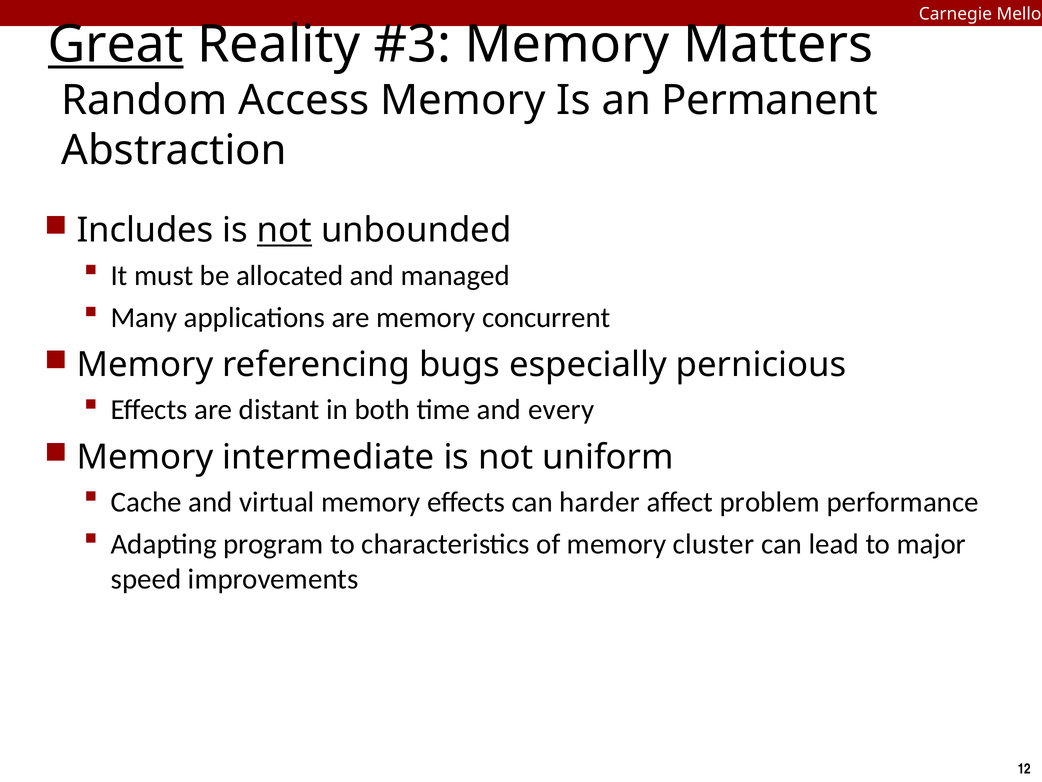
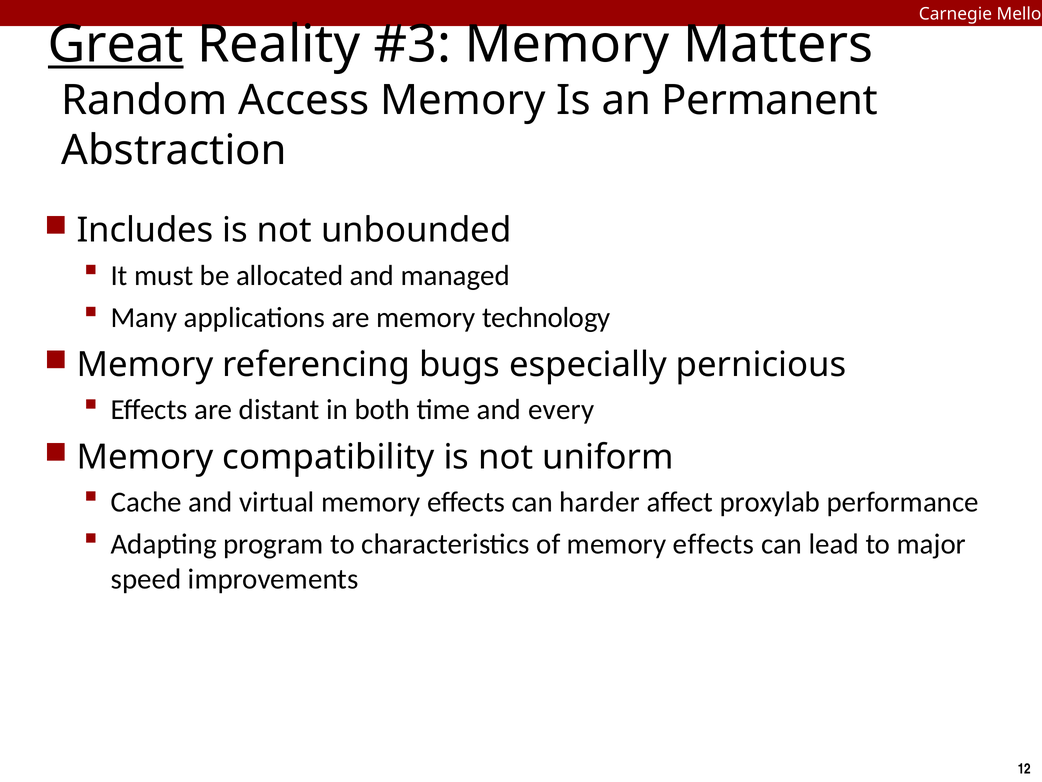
not underline: present -> none (284, 230)
concurrent: concurrent -> technology (546, 317)
intermediate: intermediate -> compatibility (328, 457)
problem: problem -> proxylab (770, 502)
of memory cluster: cluster -> effects (714, 544)
